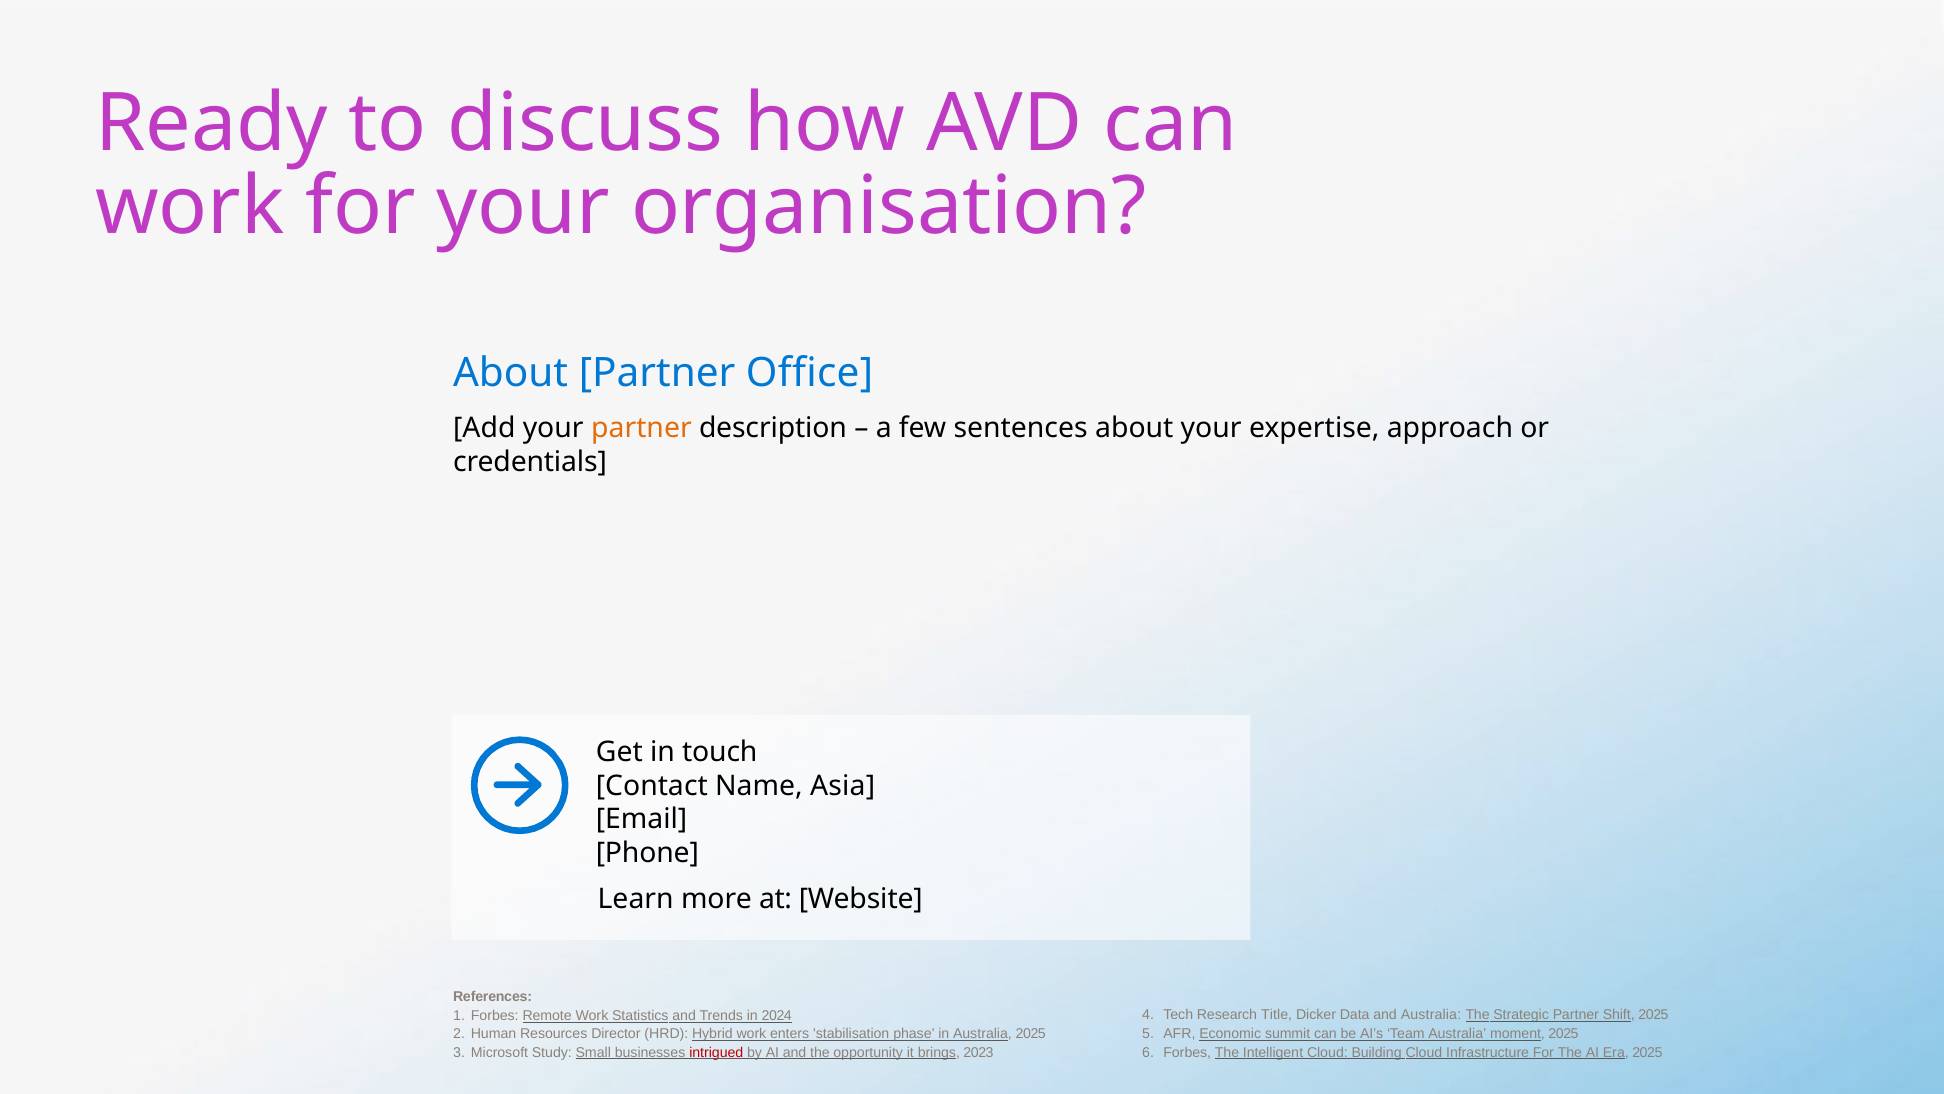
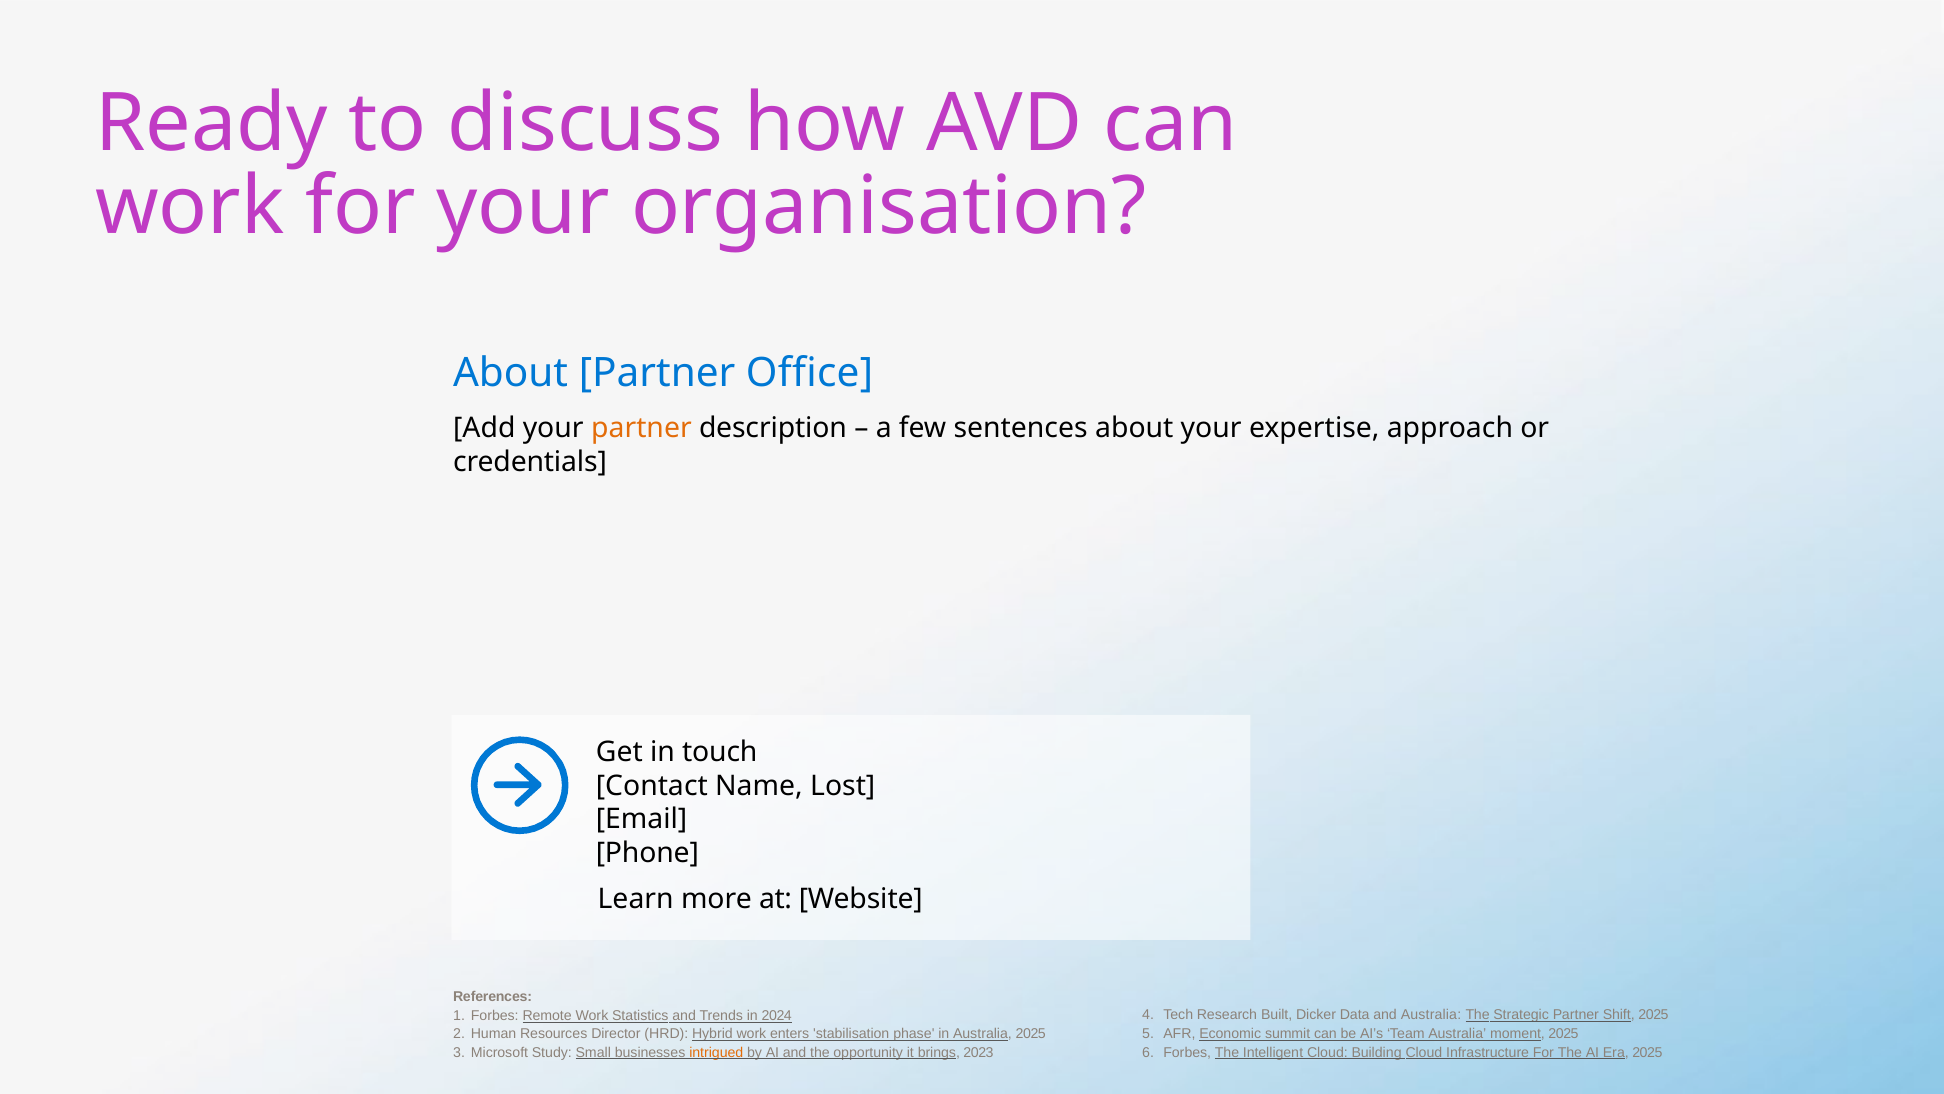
Asia: Asia -> Lost (843, 785)
Title: Title -> Built (1277, 1015)
intrigued colour: red -> orange (716, 1052)
